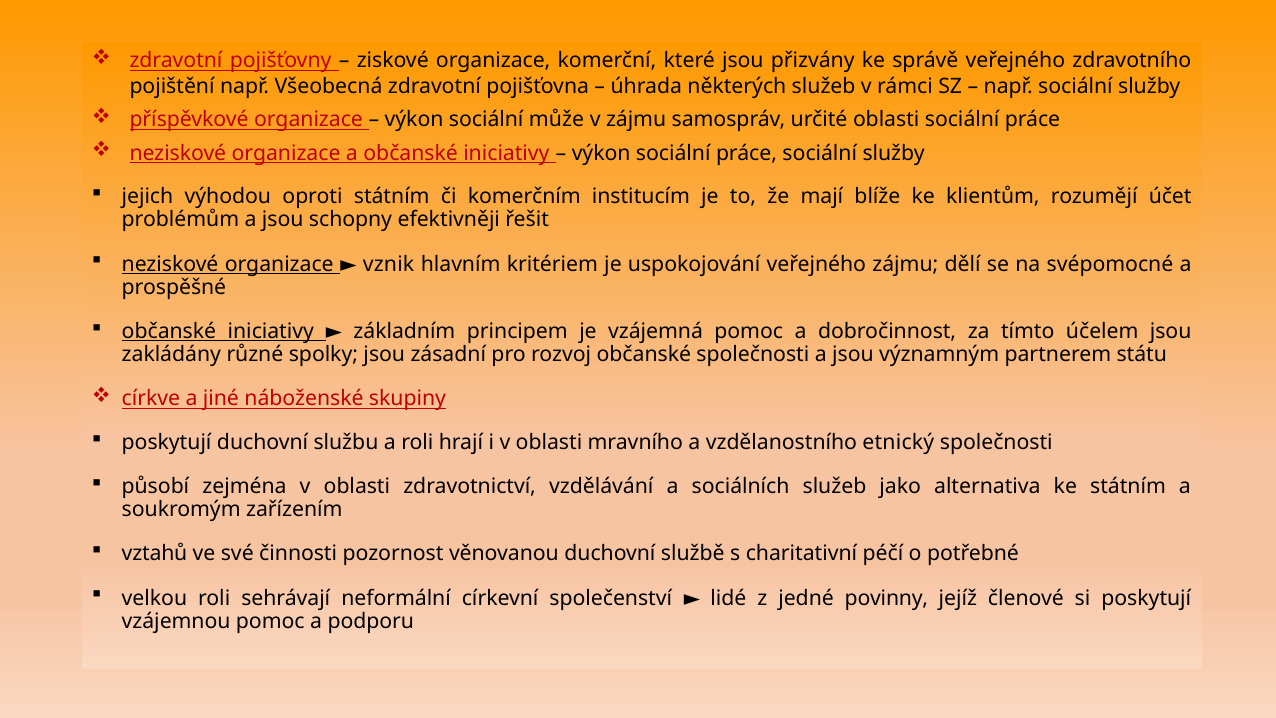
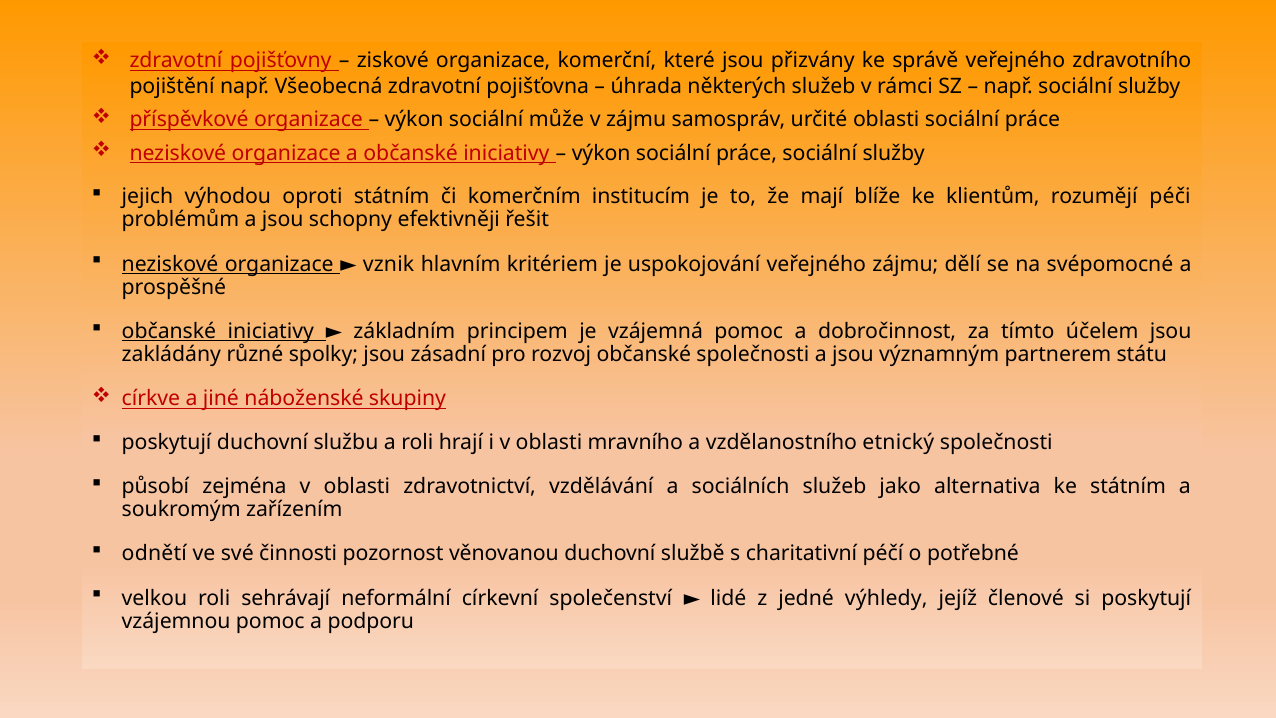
účet: účet -> péči (1170, 197)
vztahů: vztahů -> odnětí (154, 554)
povinny: povinny -> výhledy (886, 598)
